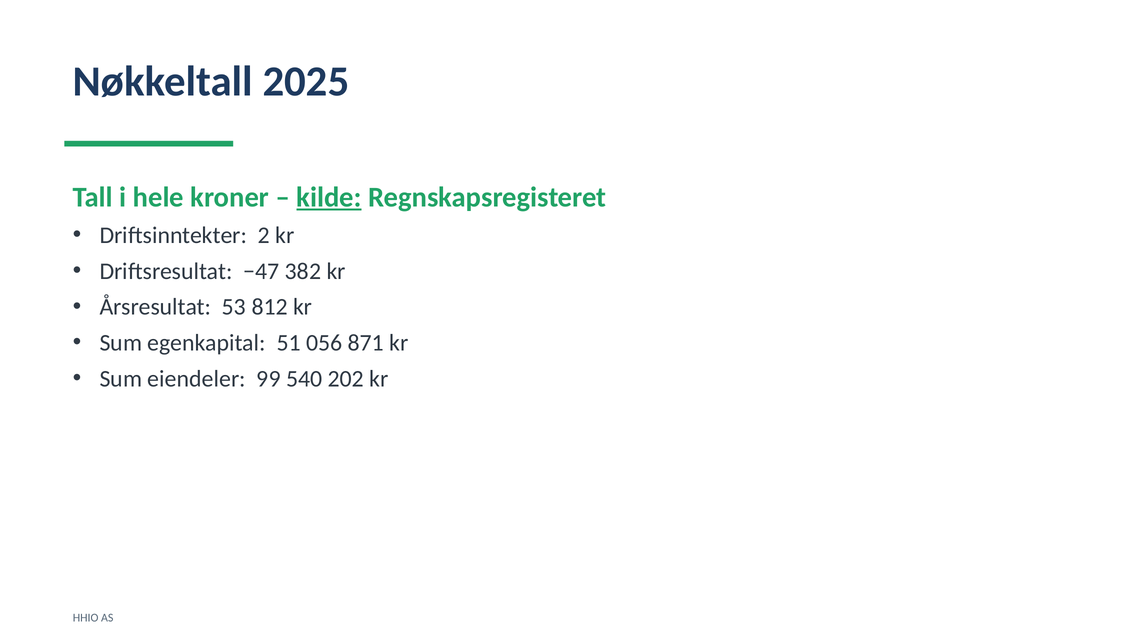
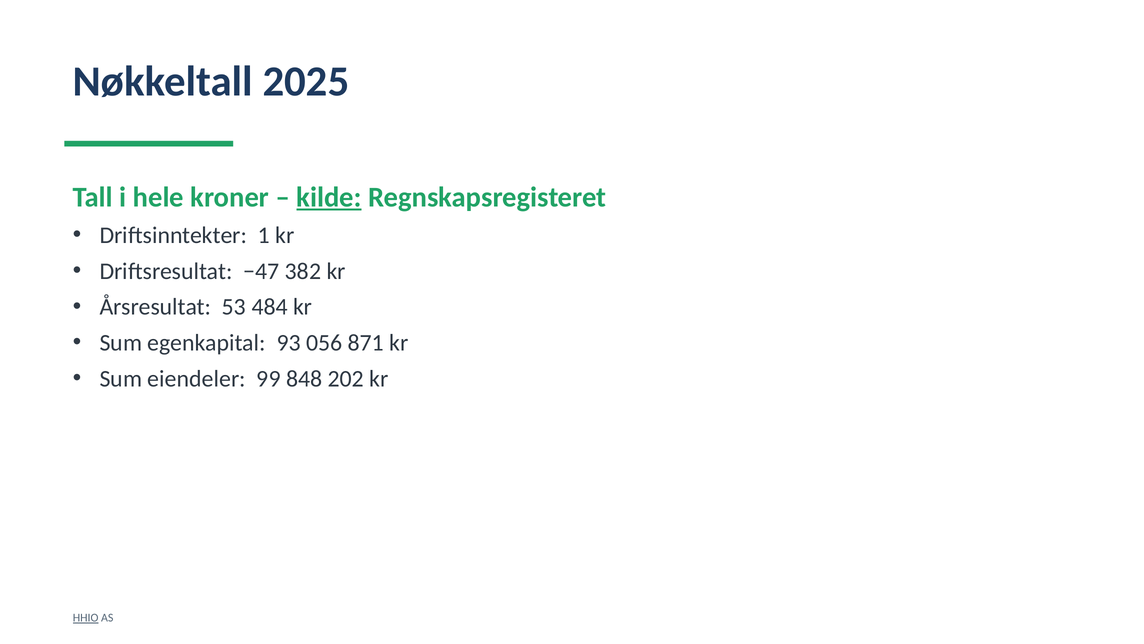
2: 2 -> 1 (264, 235)
812: 812 -> 484 (270, 307)
51: 51 -> 93 (289, 343)
540: 540 -> 848 (304, 378)
HHIO underline: none -> present (86, 617)
